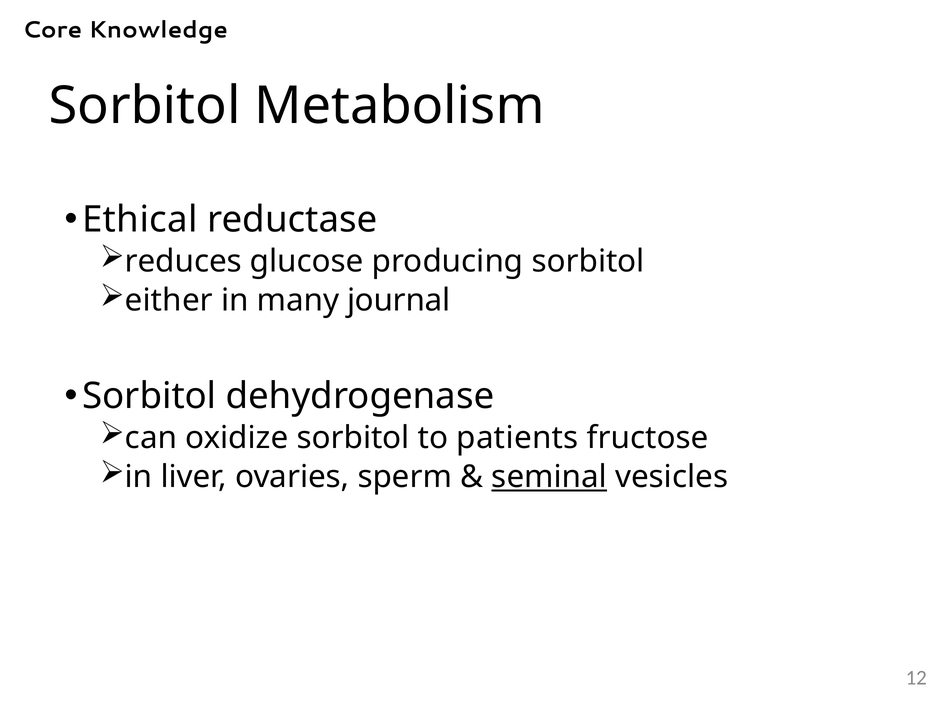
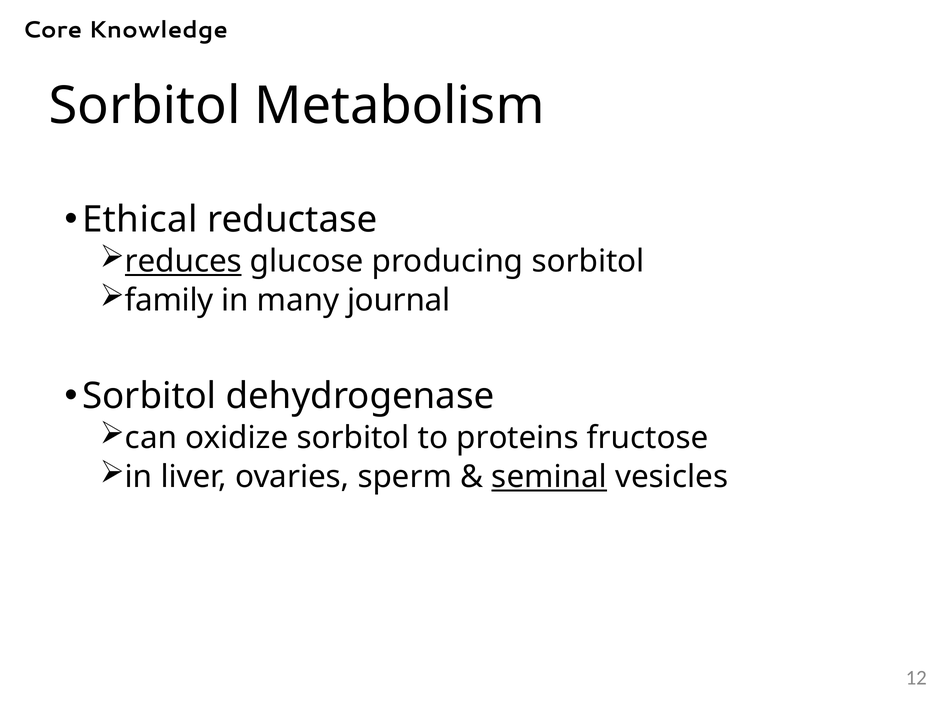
reduces underline: none -> present (183, 261)
either: either -> family (169, 300)
patients: patients -> proteins (518, 438)
